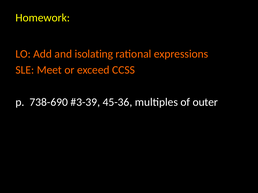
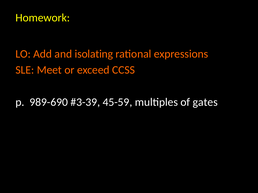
738-690: 738-690 -> 989-690 (49, 102)
45-36: 45-36 -> 45-59 (117, 102)
outer: outer -> gates (205, 102)
